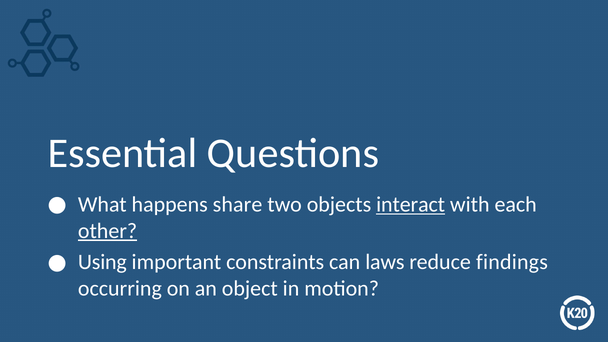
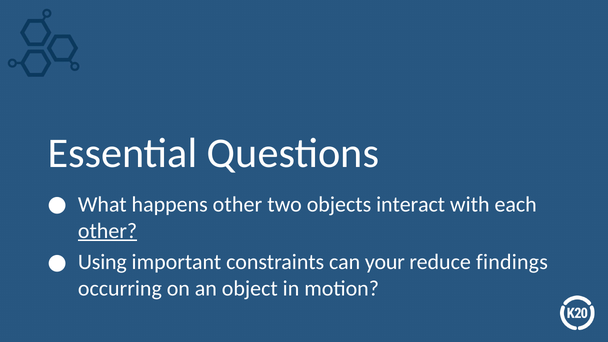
happens share: share -> other (237, 204)
interact underline: present -> none (411, 204)
laws: laws -> your (385, 262)
